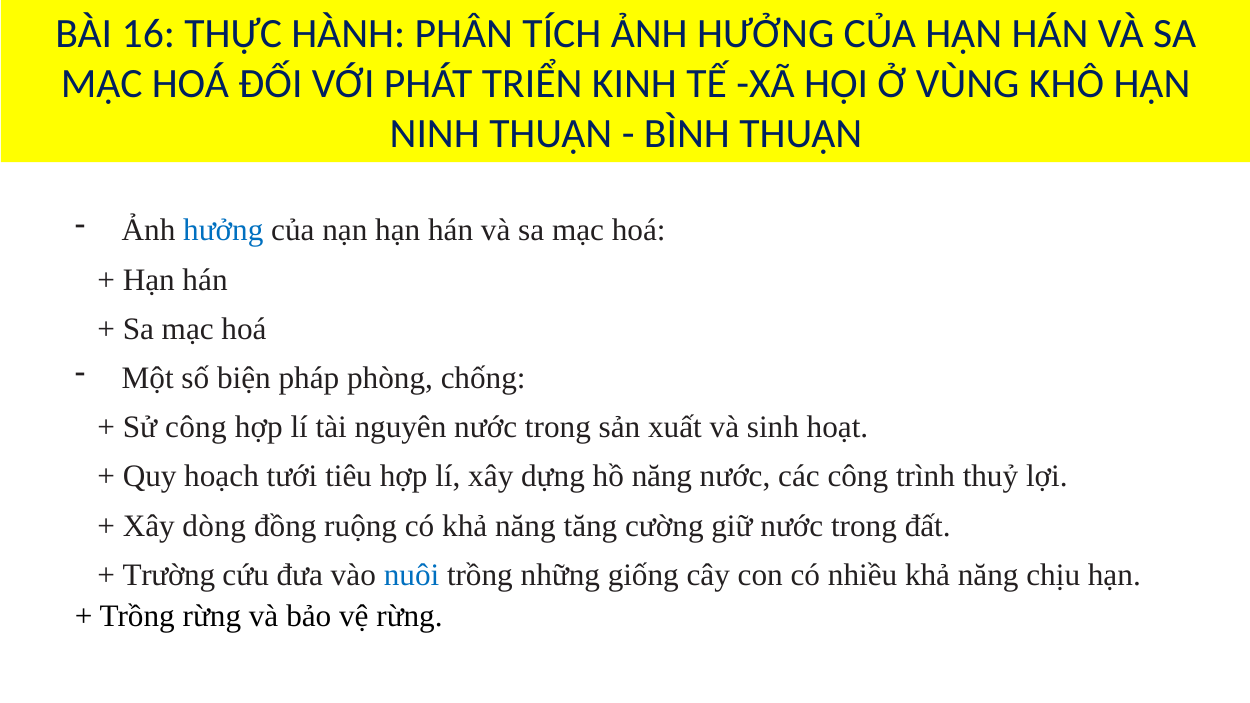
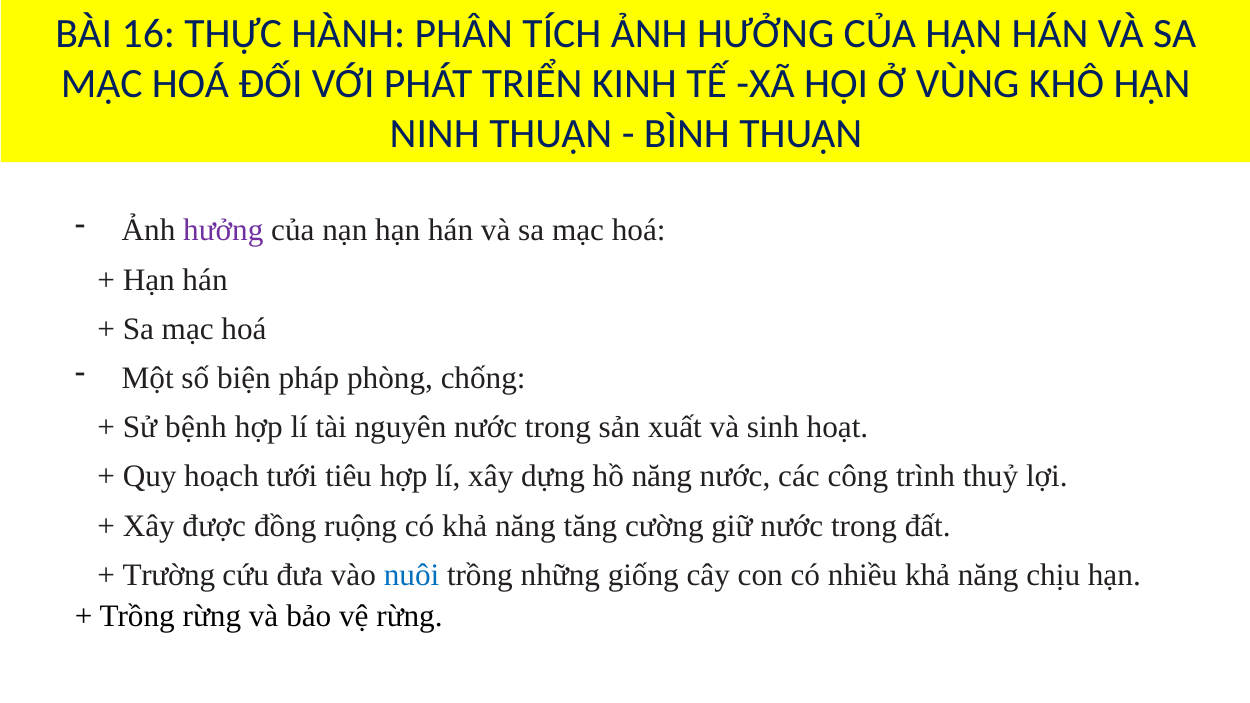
hưởng colour: blue -> purple (223, 231)
Sử công: công -> bệnh (196, 427)
dòng: dòng -> được (214, 526)
